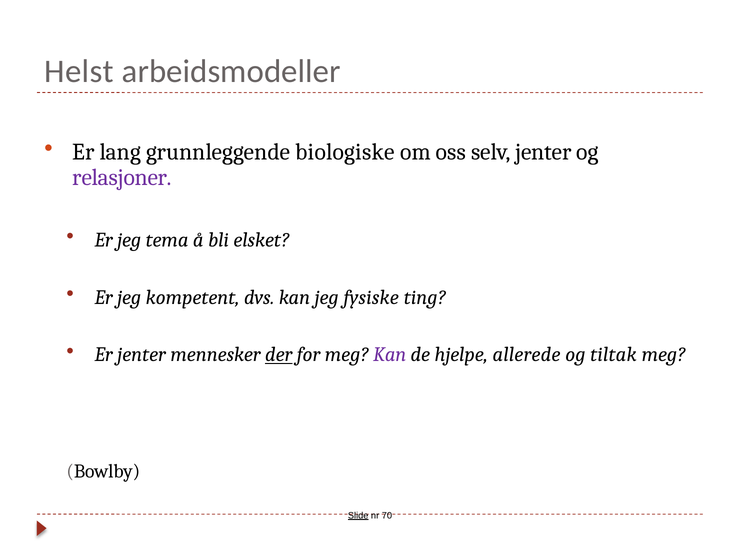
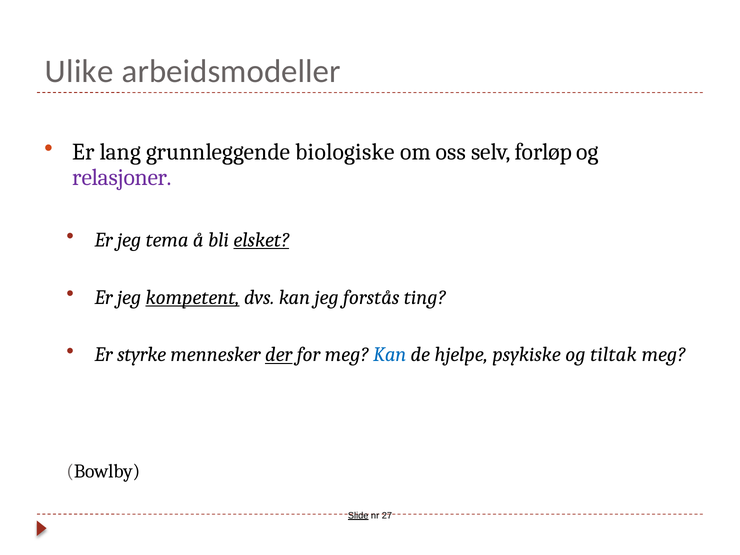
Helst: Helst -> Ulike (79, 71)
selv jenter: jenter -> forløp (543, 152)
elsket underline: none -> present (261, 240)
kompetent underline: none -> present (193, 297)
fysiske: fysiske -> forstås (371, 297)
Er jenter: jenter -> styrke (142, 355)
Kan colour: purple -> blue (390, 355)
allerede: allerede -> psykiske (527, 355)
70: 70 -> 27 (387, 516)
